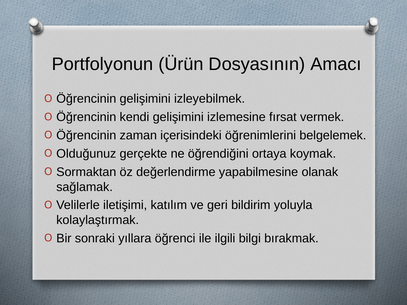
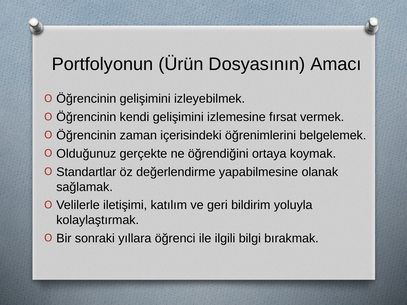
Sormaktan: Sormaktan -> Standartlar (86, 172)
